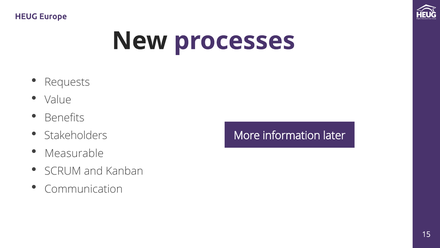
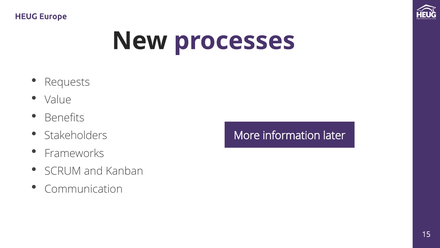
Measurable: Measurable -> Frameworks (74, 153)
